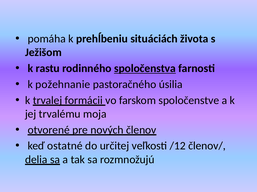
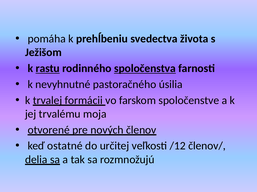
situáciách: situáciách -> svedectva (154, 39)
rastu underline: none -> present (48, 69)
požehnanie: požehnanie -> nevyhnutné (63, 85)
